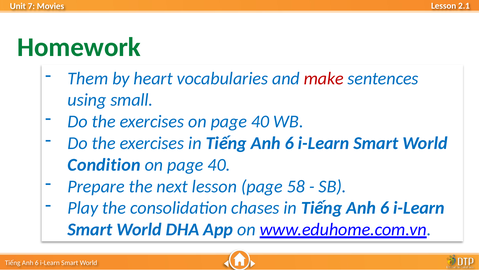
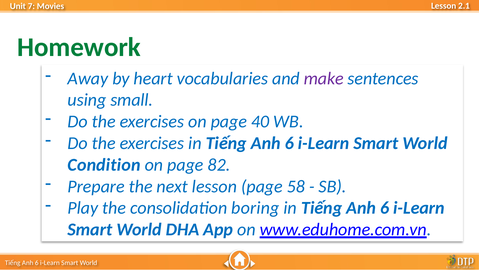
Them: Them -> Away (88, 78)
make colour: red -> purple (324, 78)
40: 40 -> 82 (219, 164)
chases: chases -> boring (255, 208)
